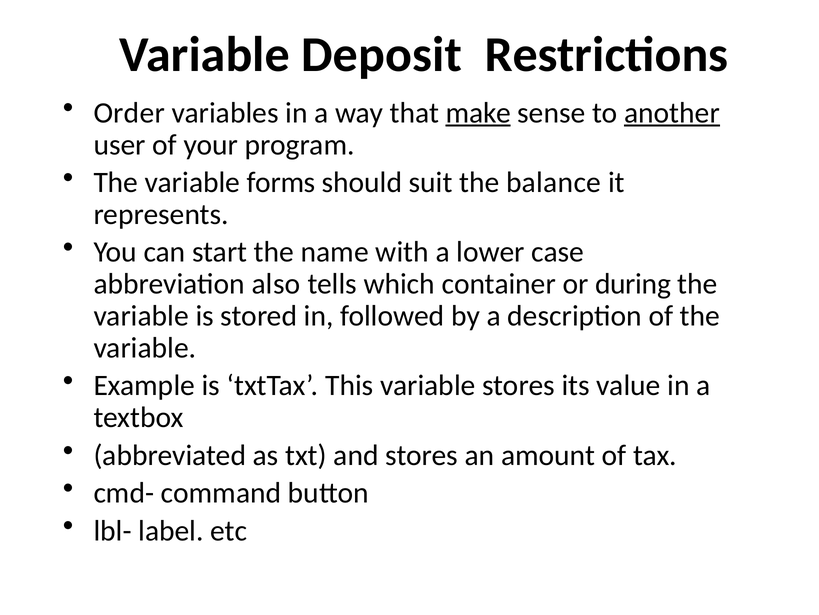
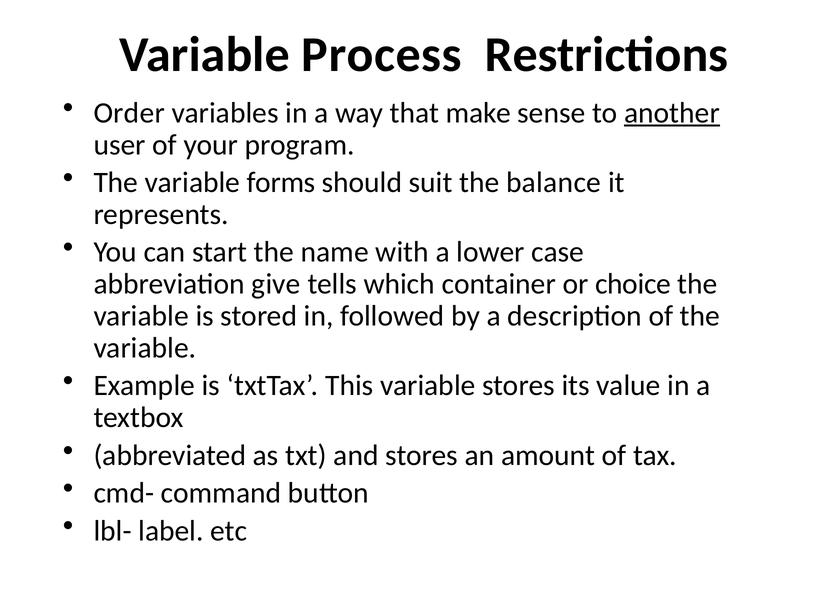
Deposit: Deposit -> Process (382, 55)
make underline: present -> none (478, 113)
also: also -> give (276, 284)
during: during -> choice (633, 284)
